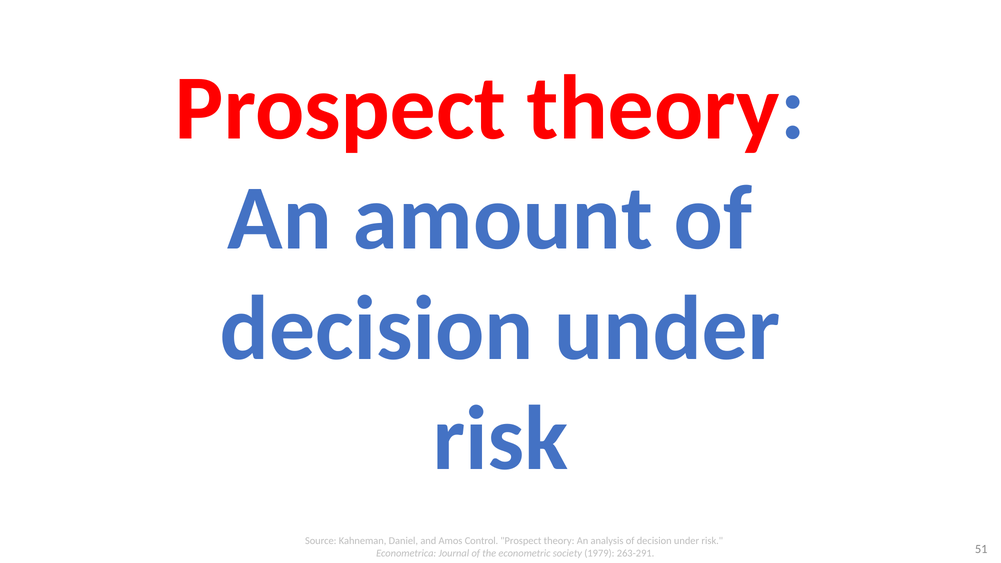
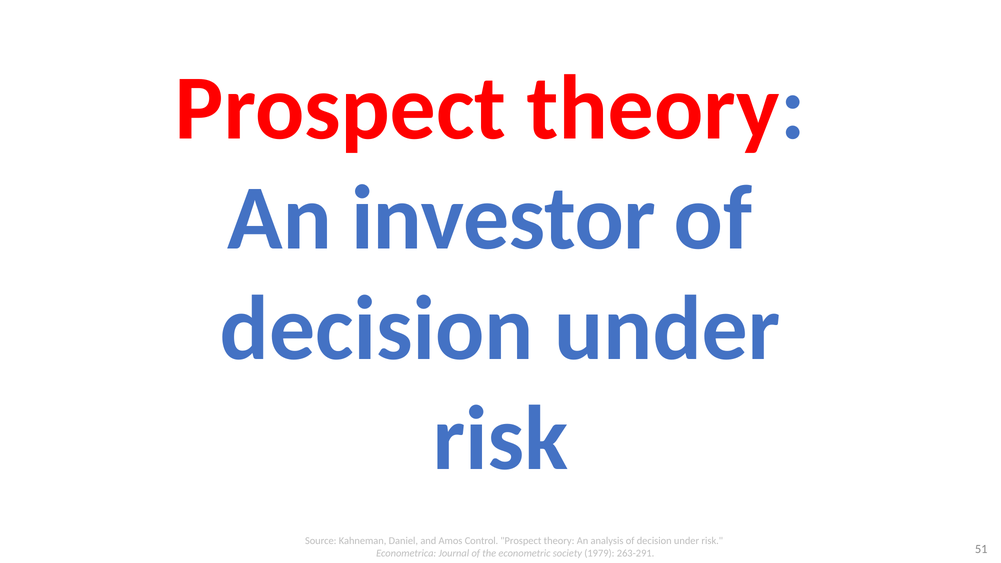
amount: amount -> investor (503, 219)
